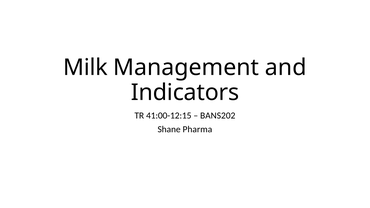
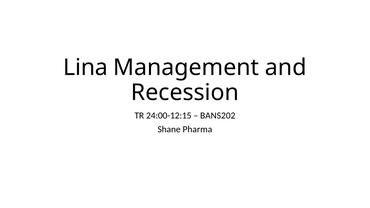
Milk: Milk -> Lina (85, 68)
Indicators: Indicators -> Recession (185, 92)
41:00-12:15: 41:00-12:15 -> 24:00-12:15 (169, 116)
